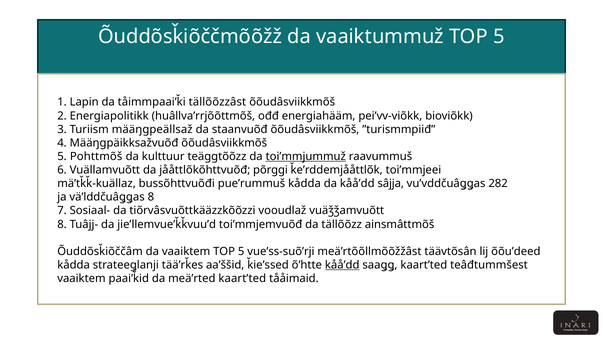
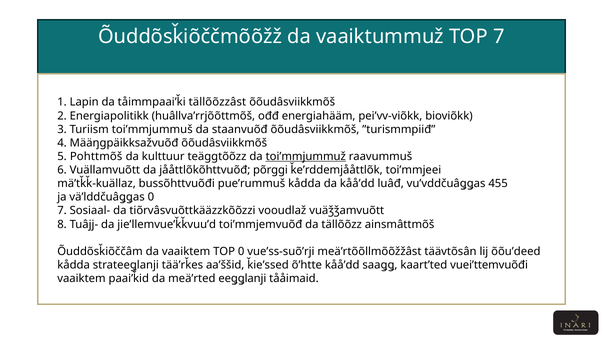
vaaiktummuž TOP 5: 5 -> 7 (499, 37)
määŋgpeällsaž: määŋgpeällsaž -> toiʹmmjummuš (152, 129)
sâjja: sâjja -> luâđ (391, 184)
282: 282 -> 455 (498, 184)
väʹlddčuâǥǥas 8: 8 -> 0 (151, 197)
vaaiktem TOP 5: 5 -> 0 (241, 252)
kååʹdd underline: present -> none (342, 265)
teâđtummšest: teâđtummšest -> vueiʹttemvuõđi (489, 265)
meäʹrted kaartʼted: kaartʼted -> eeǥǥlanji (242, 279)
